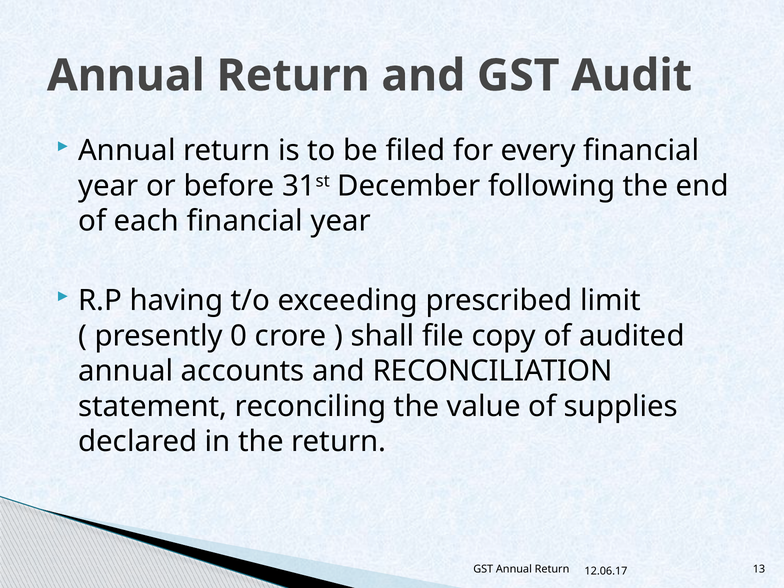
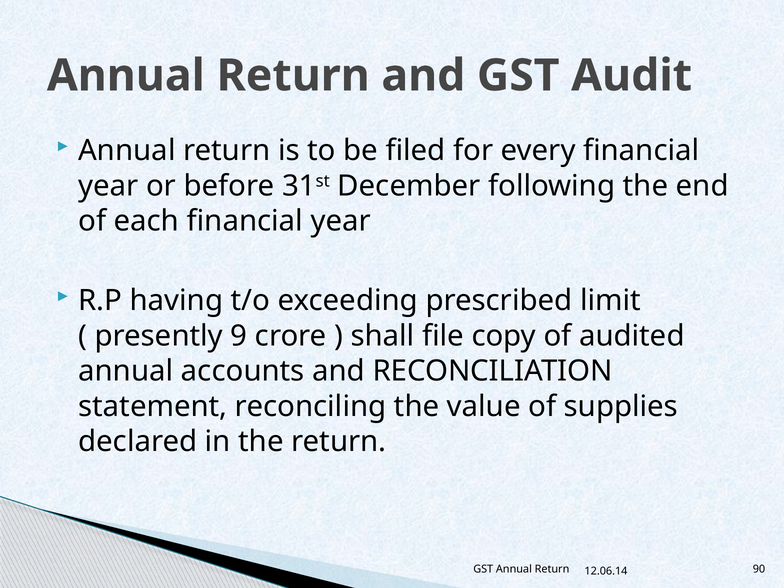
0: 0 -> 9 (239, 336)
13: 13 -> 90 (759, 569)
12.06.17: 12.06.17 -> 12.06.14 (606, 571)
